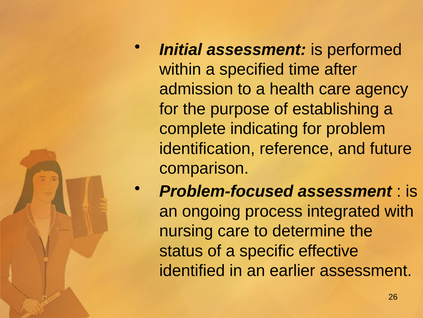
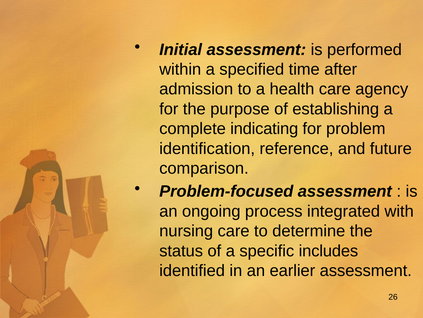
effective: effective -> includes (328, 250)
